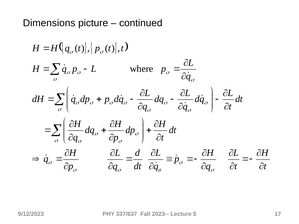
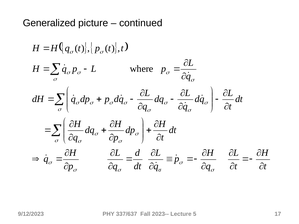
Dimensions: Dimensions -> Generalized (49, 23)
